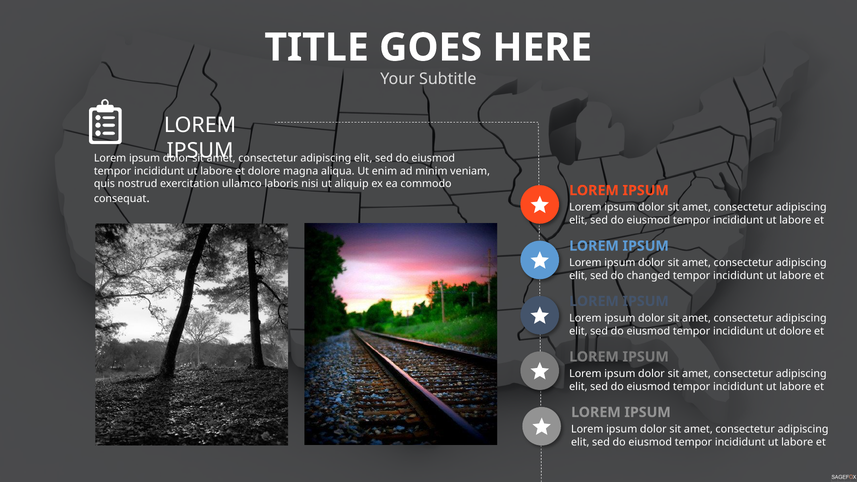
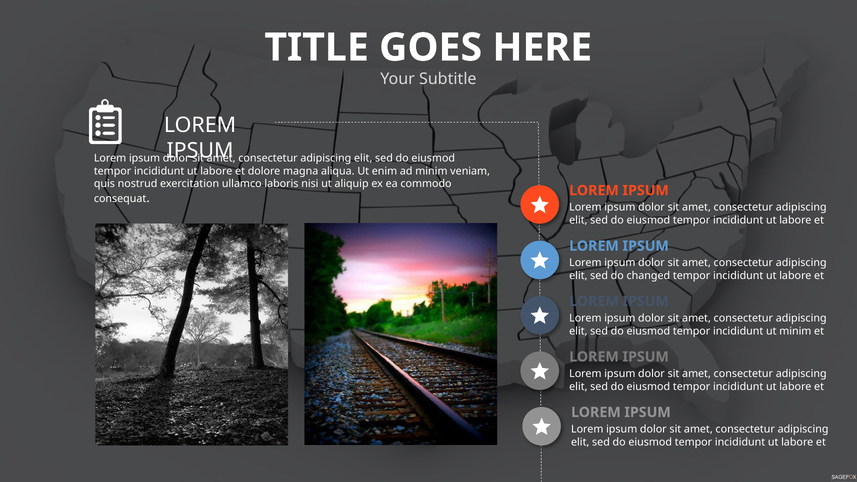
ut dolore: dolore -> minim (795, 331)
